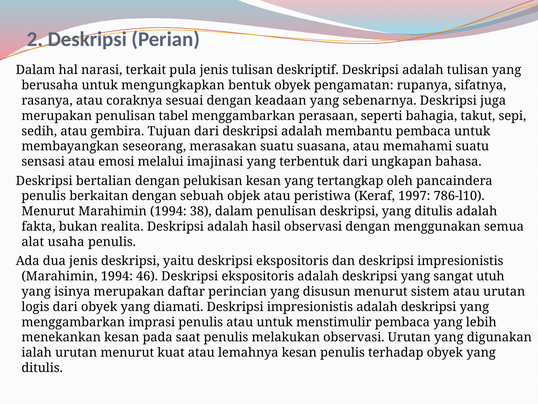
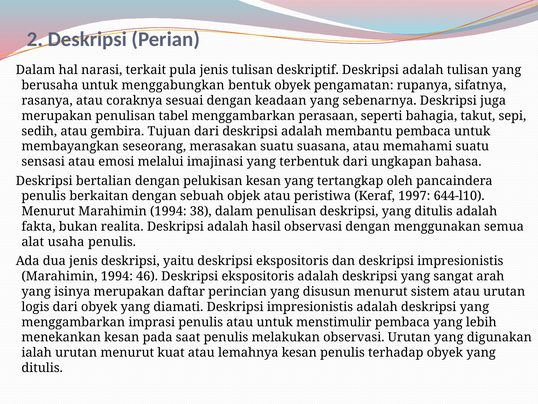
mengungkapkan: mengungkapkan -> menggabungkan (173, 85)
786-l10: 786-l10 -> 644-l10 (459, 196)
utuh: utuh -> arah (490, 276)
